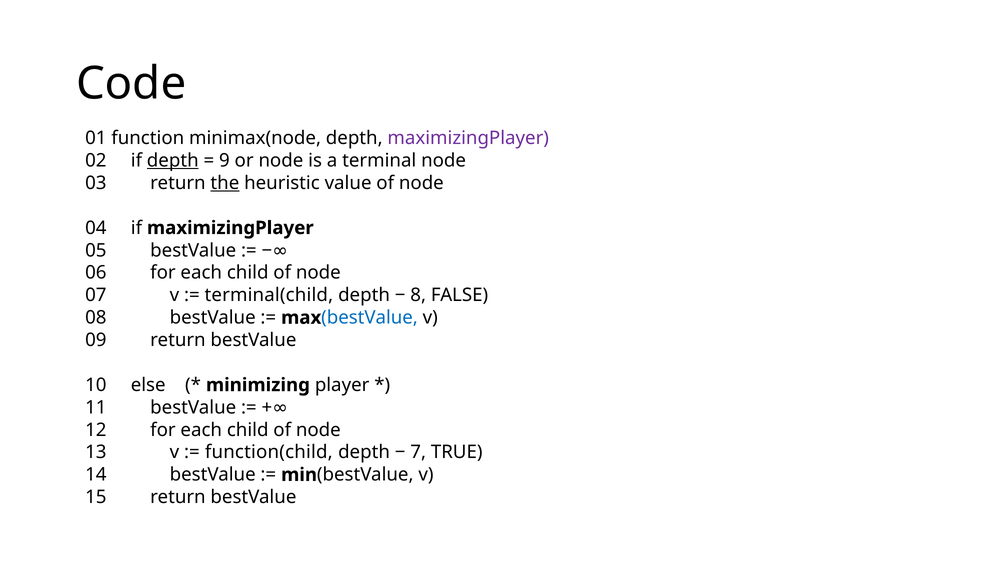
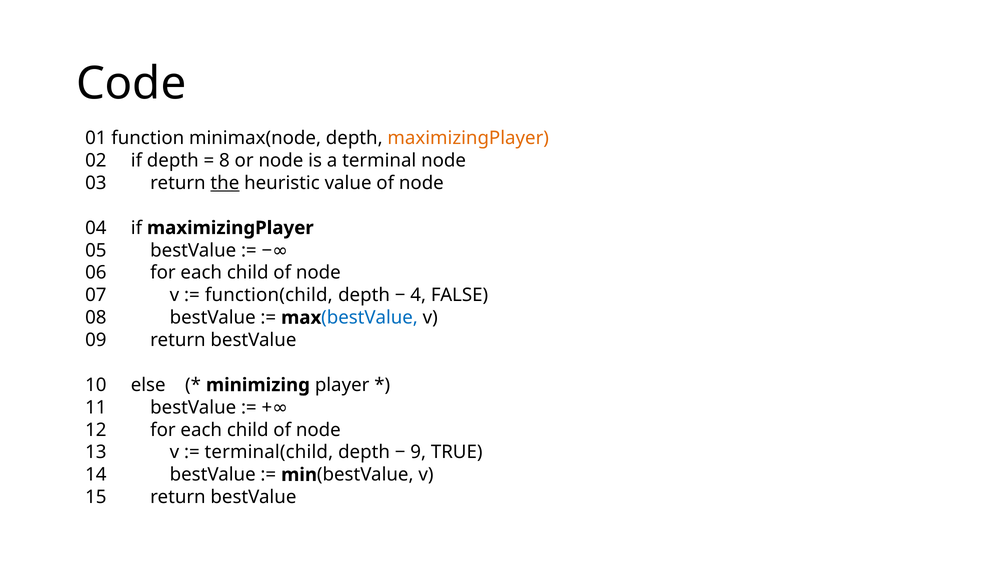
maximizingPlayer colour: purple -> orange (468, 138)
depth underline: present -> none (173, 161)
9: 9 -> 8 (224, 161)
terminal(child: terminal(child -> function(child (269, 295)
8: 8 -> 4 (418, 295)
function(child: function(child -> terminal(child (269, 452)
7: 7 -> 9 (418, 452)
